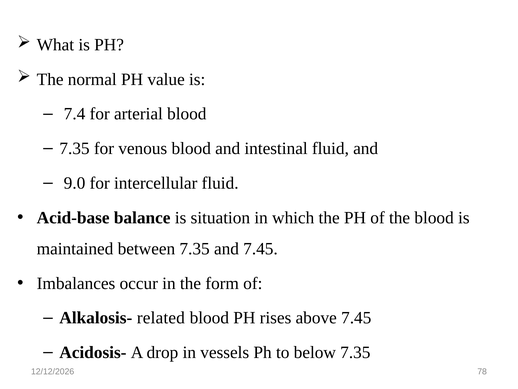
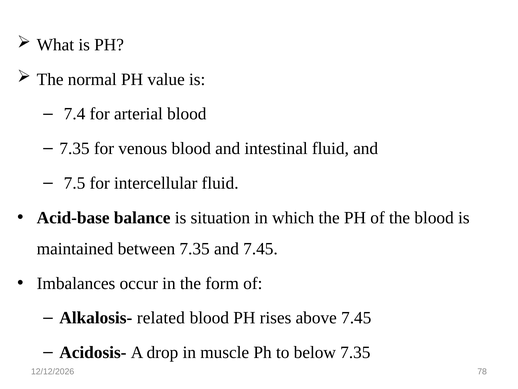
9.0: 9.0 -> 7.5 (75, 183)
vessels: vessels -> muscle (225, 352)
